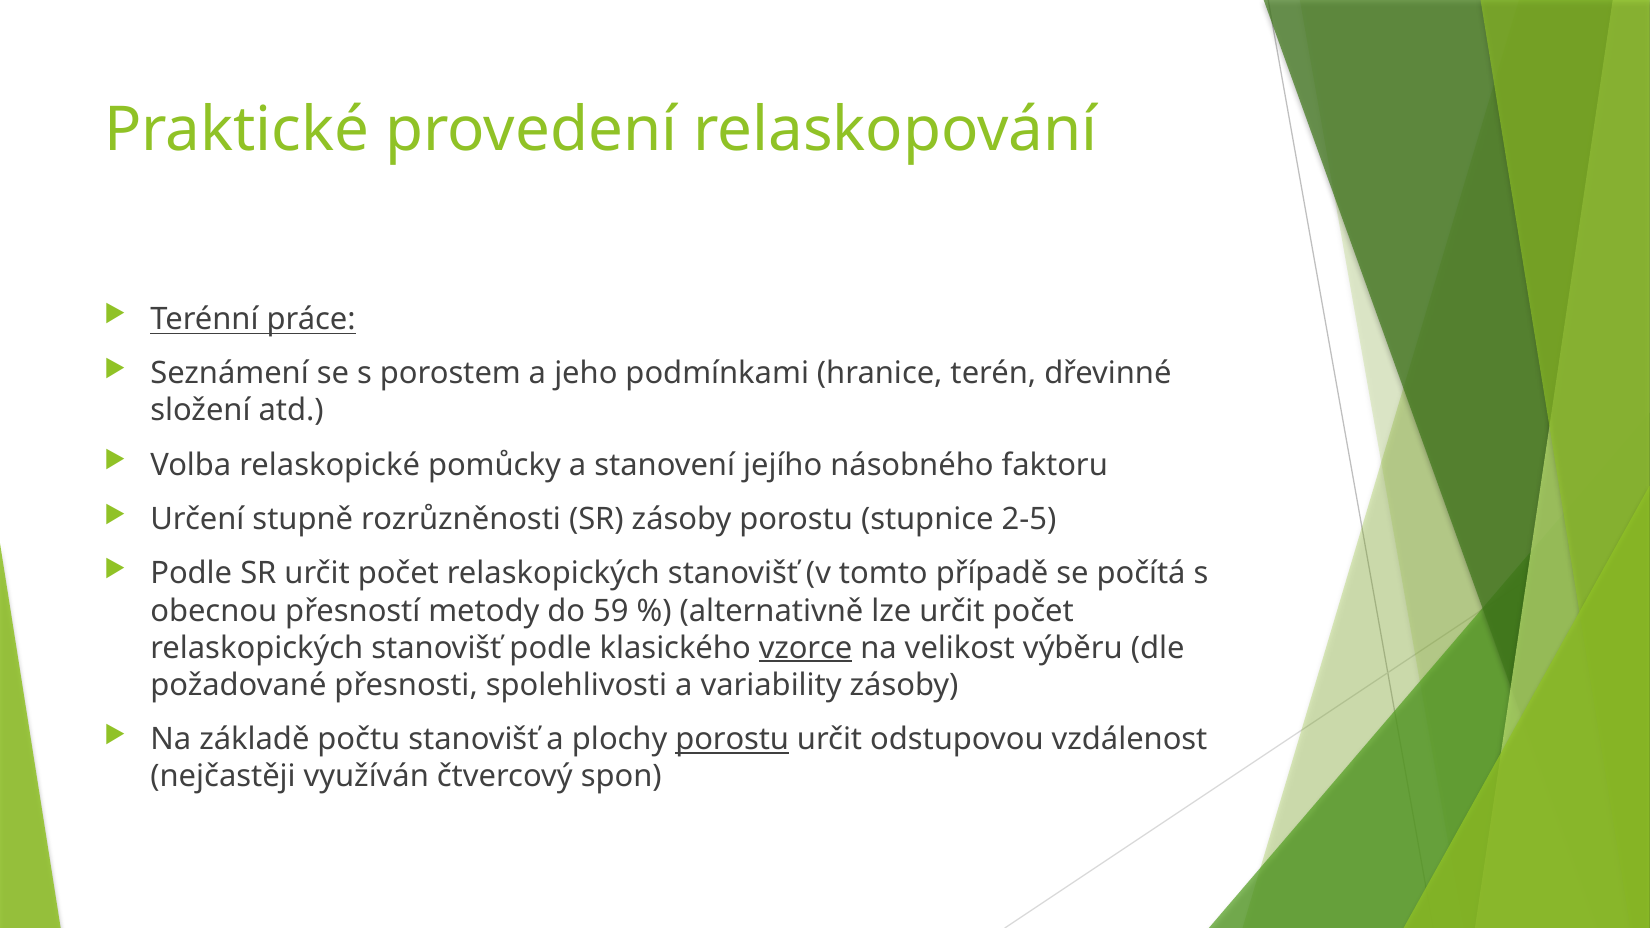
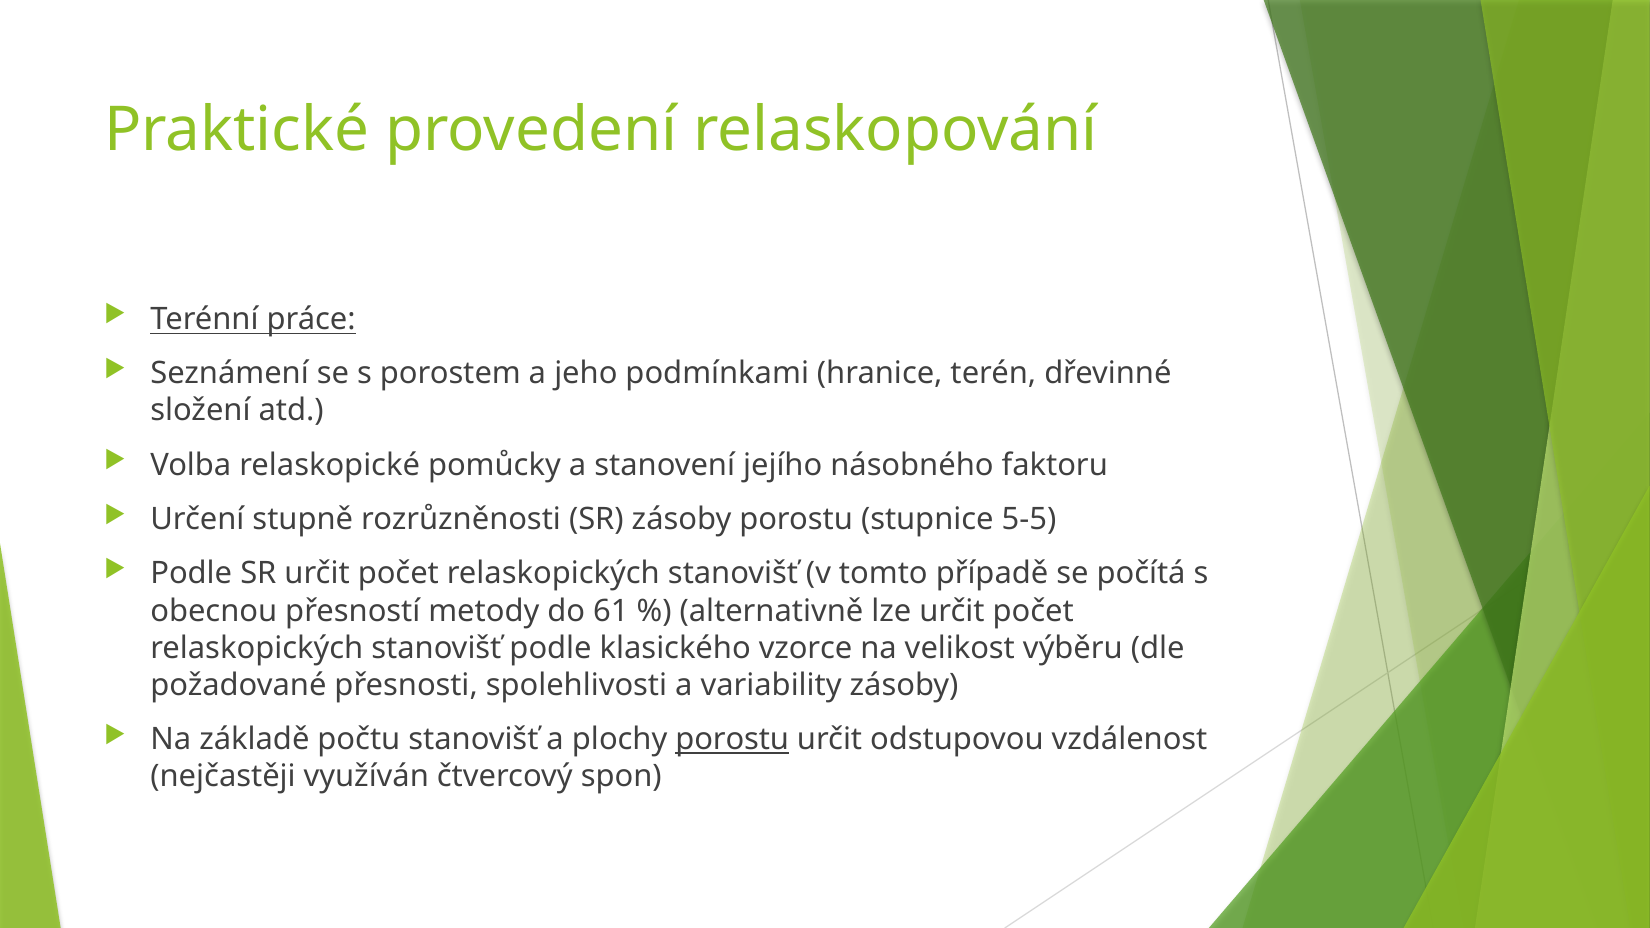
2-5: 2-5 -> 5-5 (1029, 519)
59: 59 -> 61 (611, 611)
vzorce underline: present -> none (806, 648)
